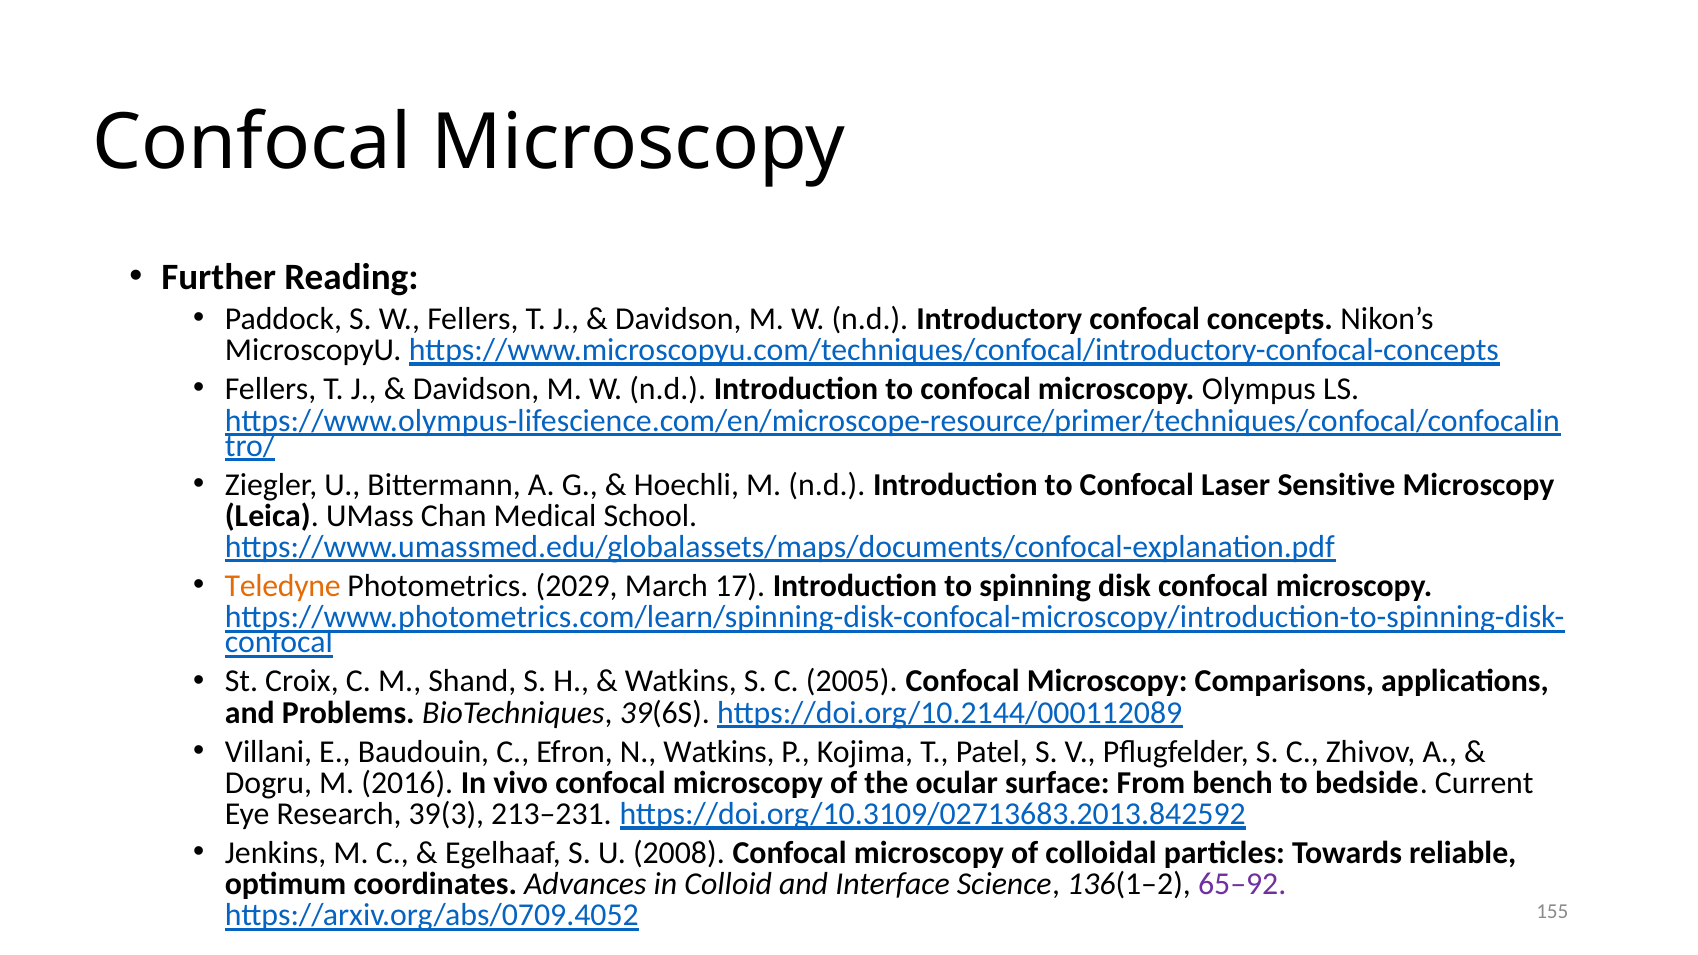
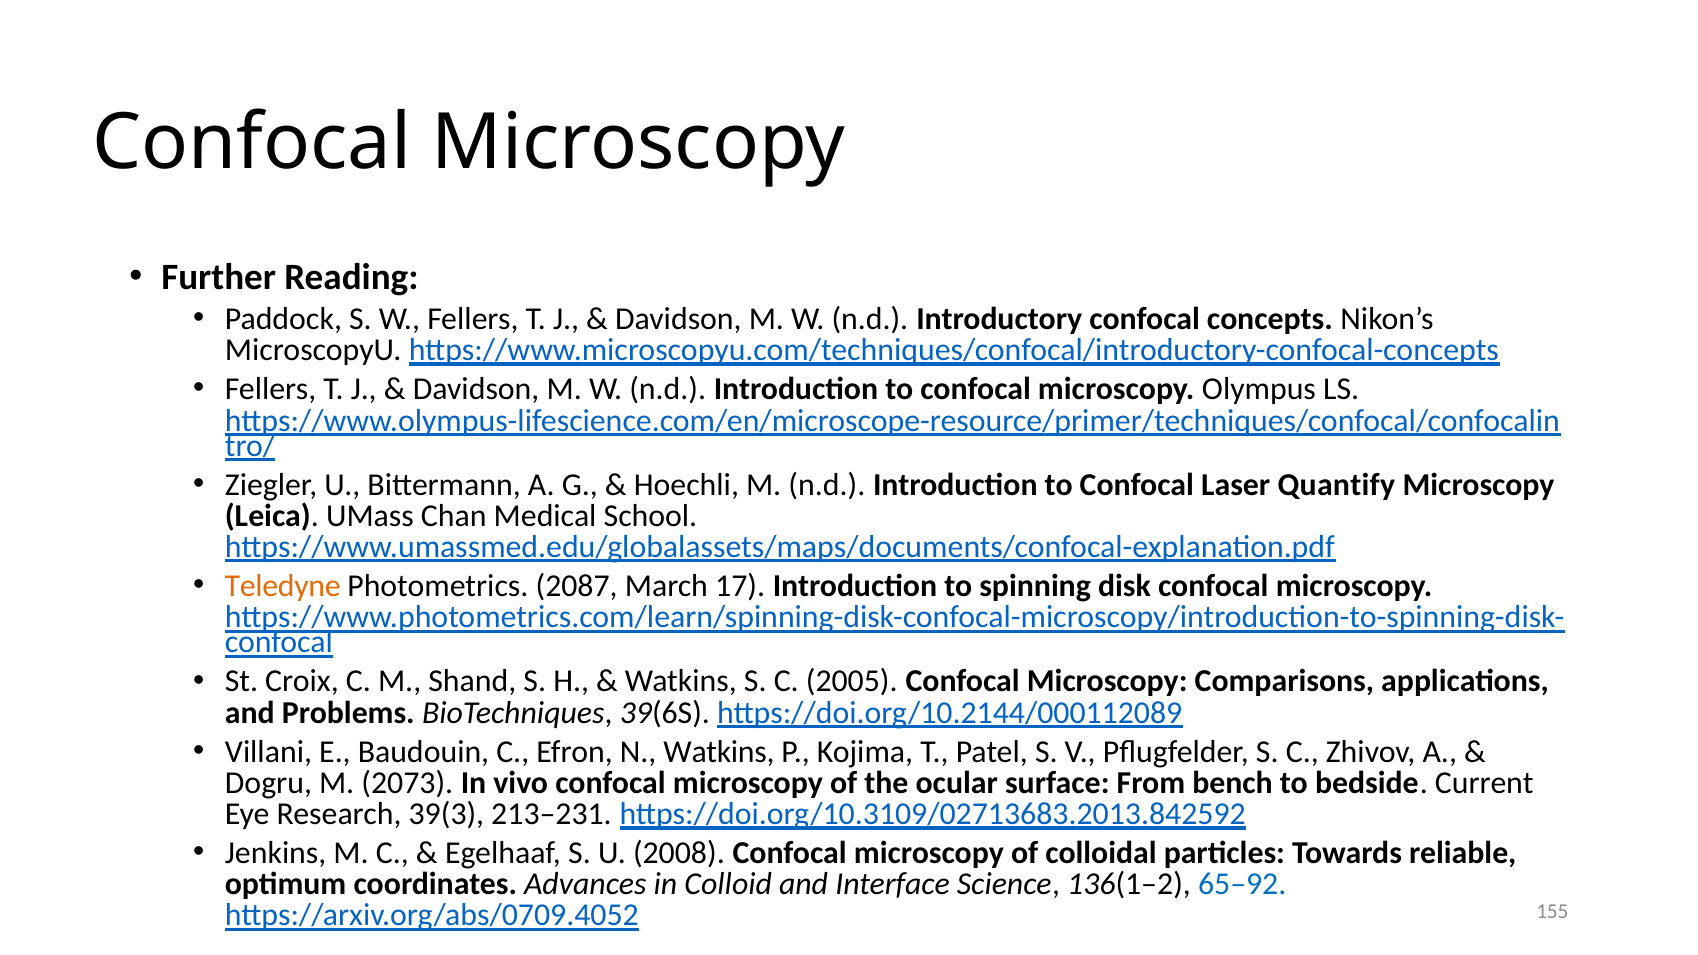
Sensitive: Sensitive -> Quantify (1336, 485)
2029: 2029 -> 2087 (577, 586)
2016: 2016 -> 2073 (407, 783)
65–92 colour: purple -> blue (1242, 884)
